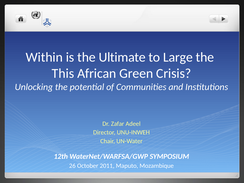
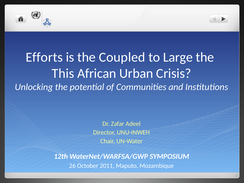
Within: Within -> Efforts (44, 57)
Ultimate: Ultimate -> Coupled (122, 57)
Green: Green -> Urban (136, 74)
